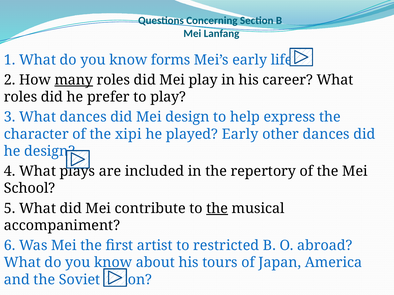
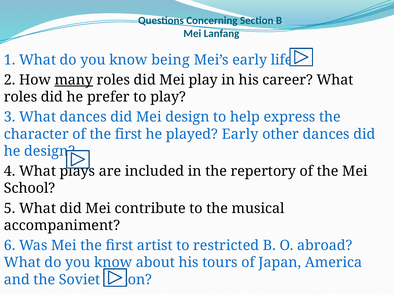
forms: forms -> being (171, 60)
of the xipi: xipi -> first (128, 134)
the underline: present -> none (217, 209)
